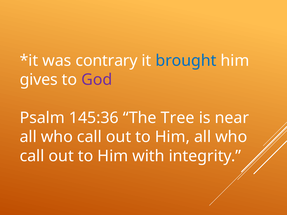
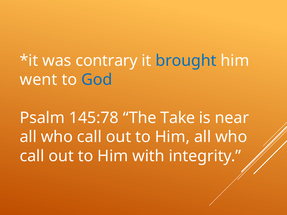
gives: gives -> went (39, 80)
God colour: purple -> blue (97, 80)
145:36: 145:36 -> 145:78 (94, 118)
Tree: Tree -> Take (178, 118)
